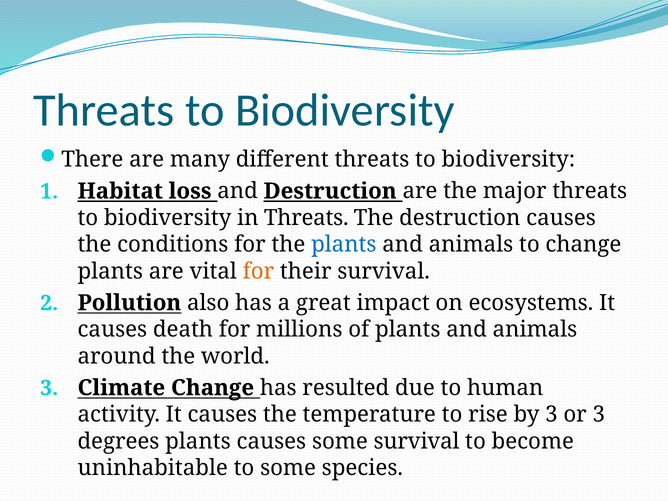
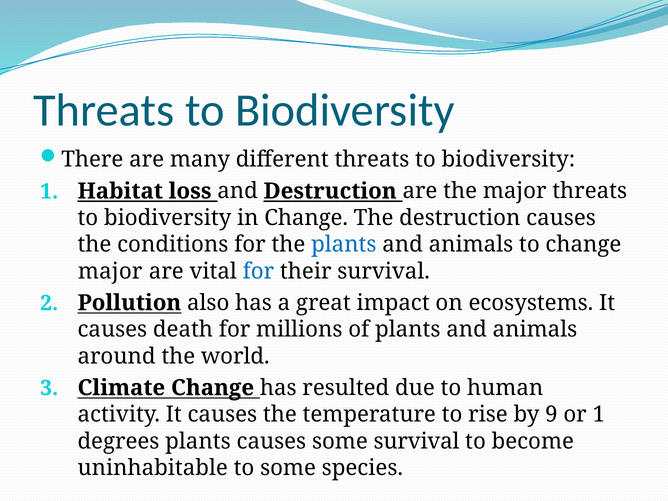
in Threats: Threats -> Change (306, 218)
plants: plants -> major (110, 271)
for colour: orange -> blue (258, 271)
by 3: 3 -> 9 (551, 415)
or 3: 3 -> 1 (599, 415)
